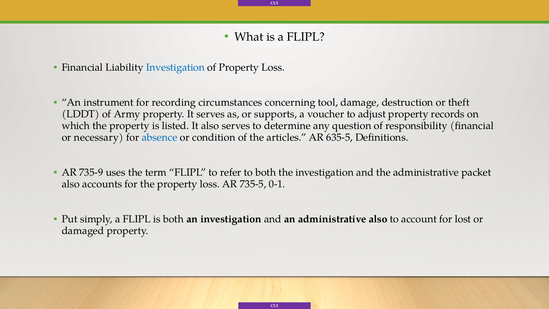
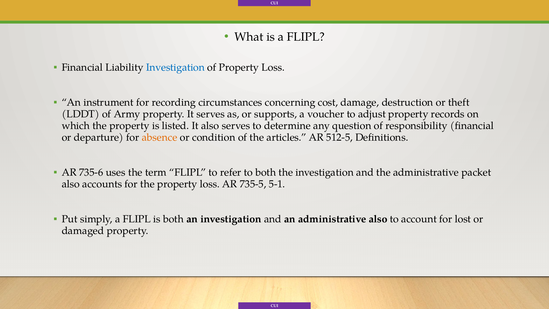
tool: tool -> cost (328, 102)
necessary: necessary -> departure (99, 137)
absence colour: blue -> orange (159, 137)
635-5: 635-5 -> 512-5 (340, 137)
735-9: 735-9 -> 735-6 (91, 172)
0-1: 0-1 -> 5-1 (277, 184)
